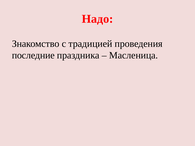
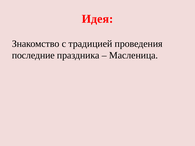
Надо: Надо -> Идея (97, 19)
